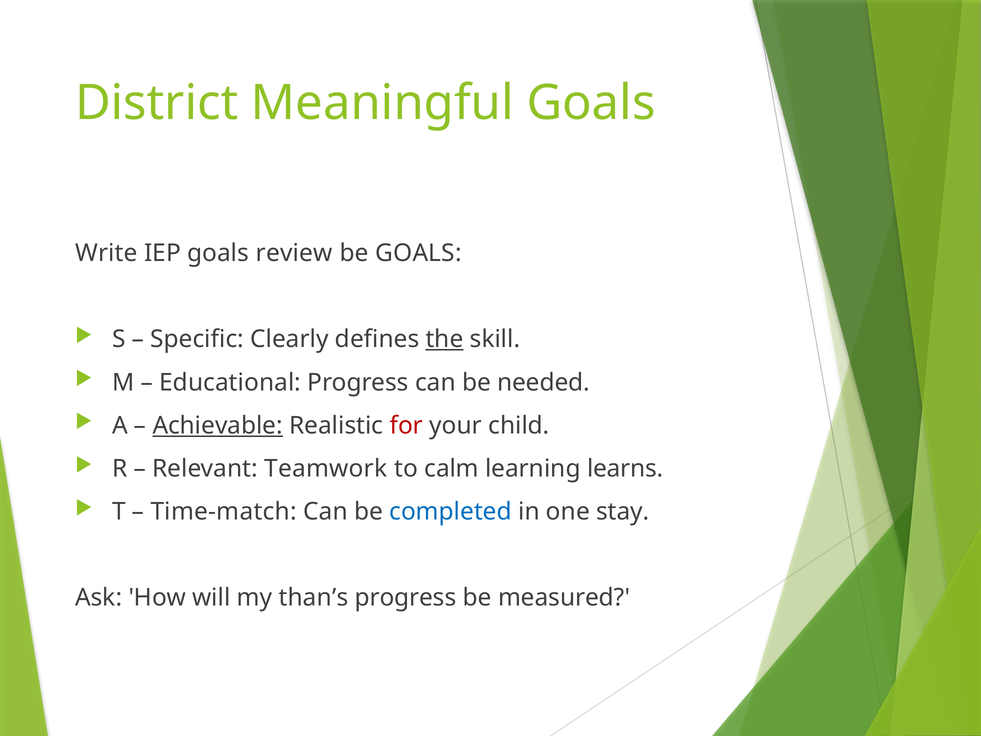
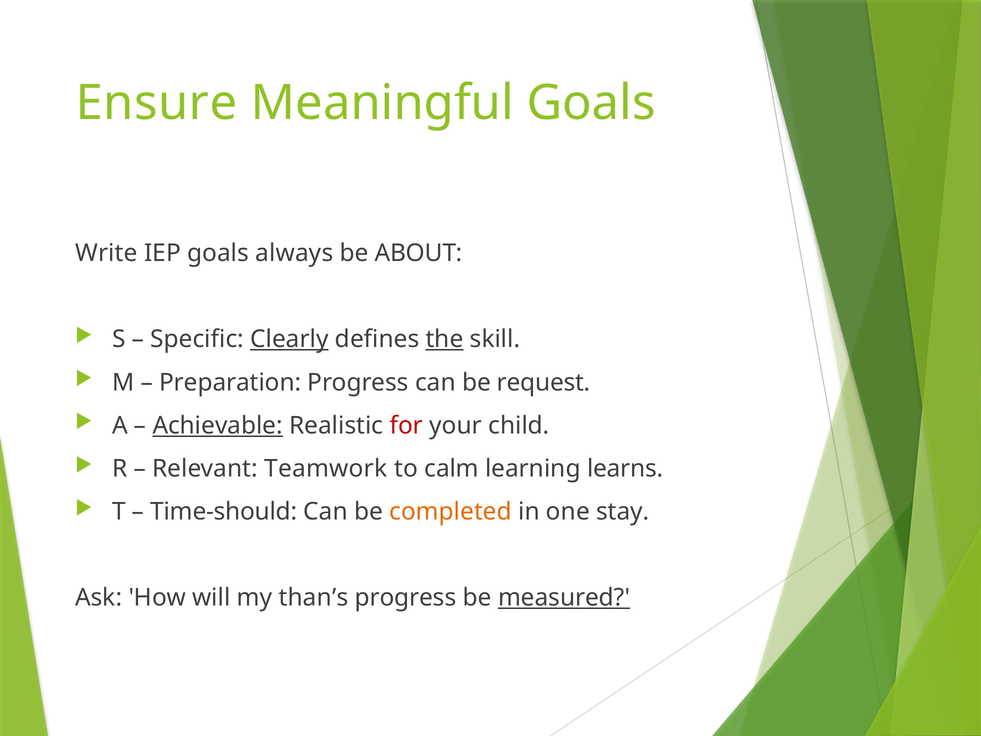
District: District -> Ensure (156, 103)
review: review -> always (294, 253)
be GOALS: GOALS -> ABOUT (419, 253)
Clearly underline: none -> present (289, 339)
Educational: Educational -> Preparation (230, 382)
needed: needed -> request (544, 382)
Time-match: Time-match -> Time-should (224, 512)
completed colour: blue -> orange (451, 512)
measured underline: none -> present (564, 598)
